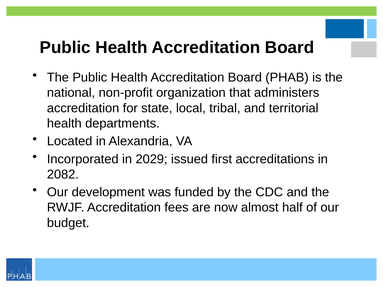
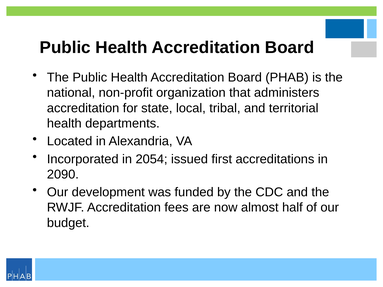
2029: 2029 -> 2054 (152, 159)
2082: 2082 -> 2090 (63, 175)
